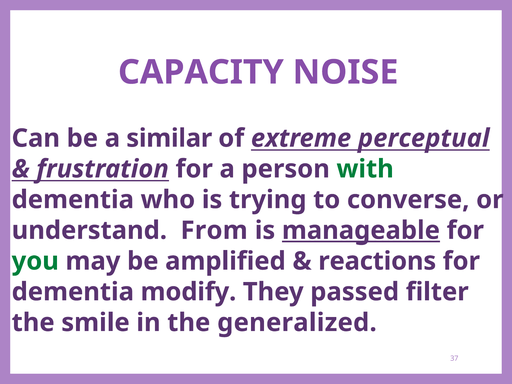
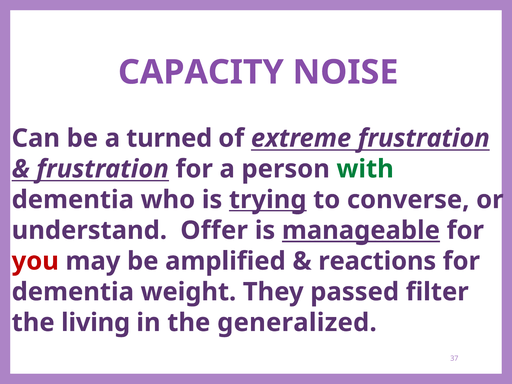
similar: similar -> turned (169, 138)
extreme perceptual: perceptual -> frustration (424, 138)
trying underline: none -> present (268, 200)
From: From -> Offer (214, 230)
you colour: green -> red (35, 261)
modify: modify -> weight (188, 292)
smile: smile -> living (96, 323)
